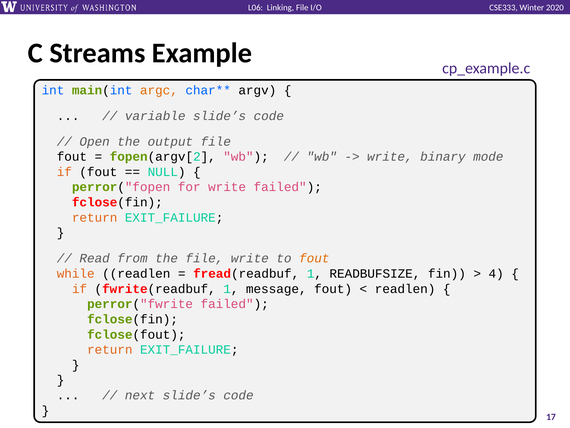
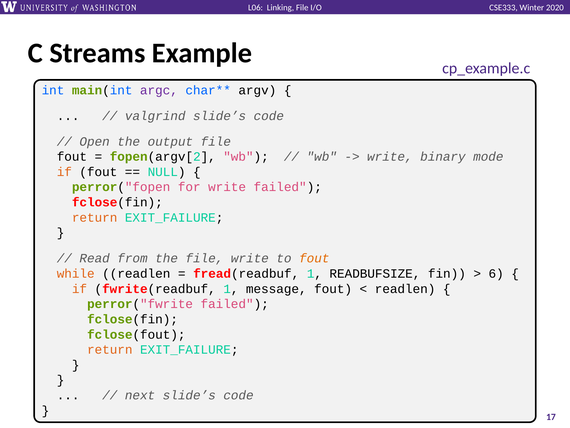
argc colour: orange -> purple (159, 90)
variable: variable -> valgrind (155, 116)
4: 4 -> 6 (496, 273)
